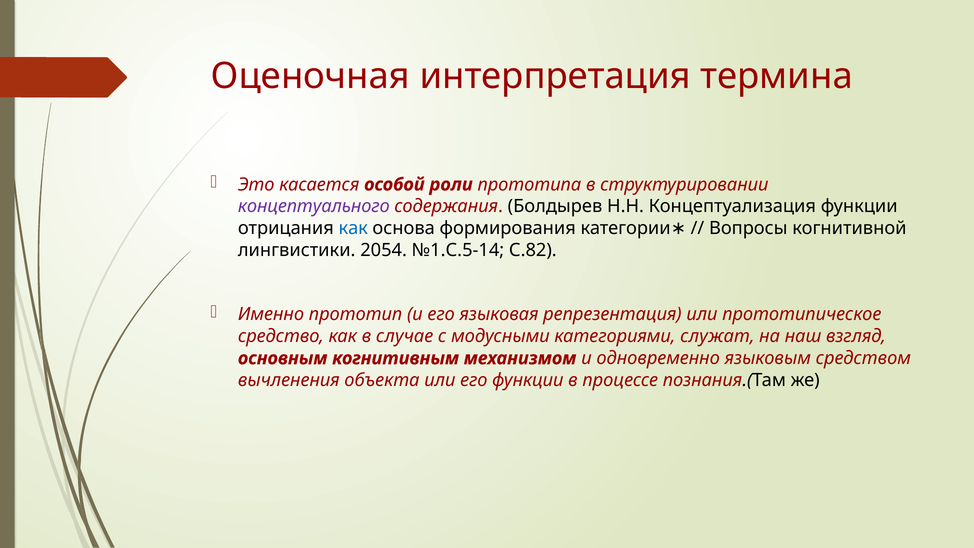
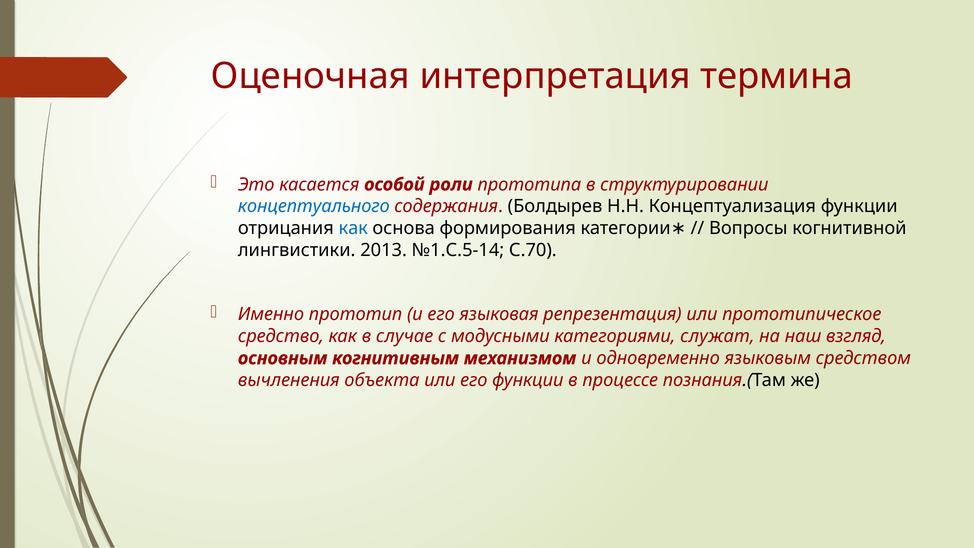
концептуального colour: purple -> blue (314, 206)
2054: 2054 -> 2013 (384, 250)
С.82: С.82 -> С.70 (533, 250)
